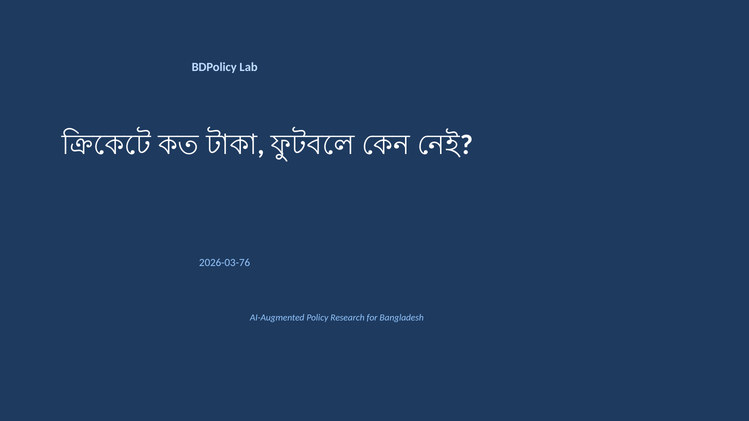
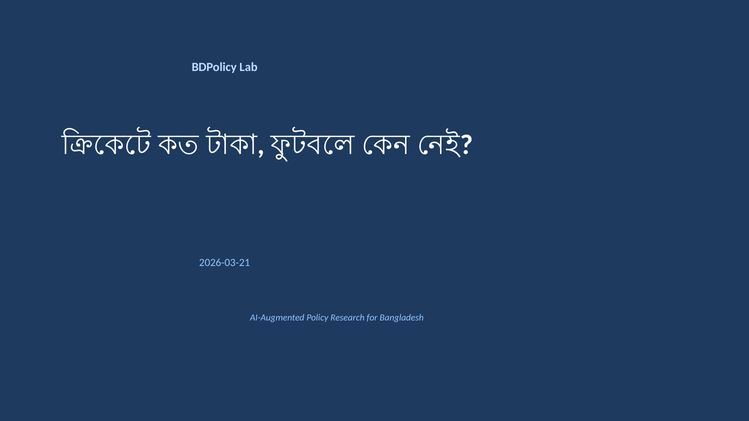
2026-03-76: 2026-03-76 -> 2026-03-21 (225, 263)
